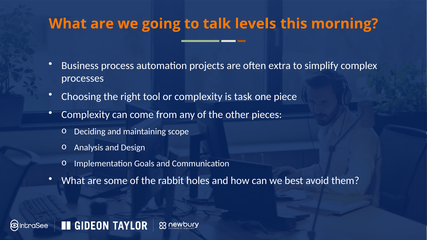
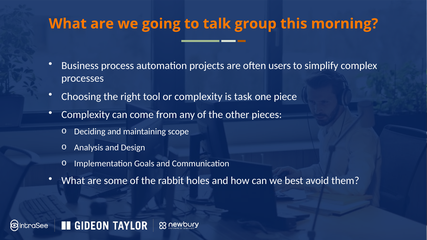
levels: levels -> group (256, 24)
extra: extra -> users (280, 66)
